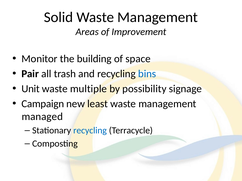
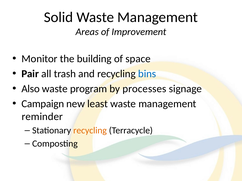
Unit: Unit -> Also (31, 89)
multiple: multiple -> program (89, 89)
possibility: possibility -> processes (144, 89)
managed: managed -> reminder (42, 117)
recycling colour: blue -> orange (90, 131)
